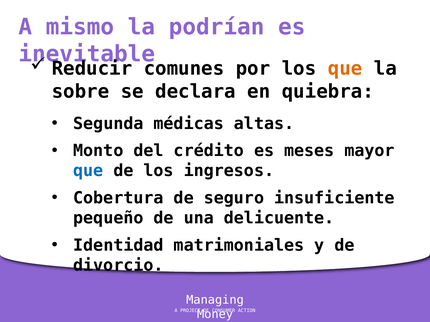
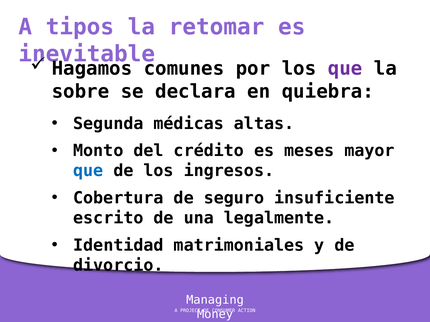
mismo: mismo -> tipos (80, 27)
podrían: podrían -> retomar (217, 27)
Reducir: Reducir -> Hagamos (92, 69)
que colour: orange -> purple (345, 69)
pequeño: pequeño -> escrito (108, 218)
delicuente: delicuente -> legalmente (279, 218)
